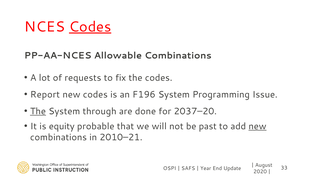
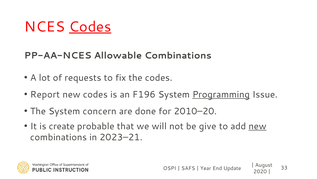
Programming underline: none -> present (221, 94)
The underline: present -> none (38, 111)
through: through -> concern (100, 111)
2037–20: 2037–20 -> 2010–20 (195, 111)
equity: equity -> create (62, 126)
past: past -> give (208, 126)
2010–21: 2010–21 -> 2023–21 (121, 137)
